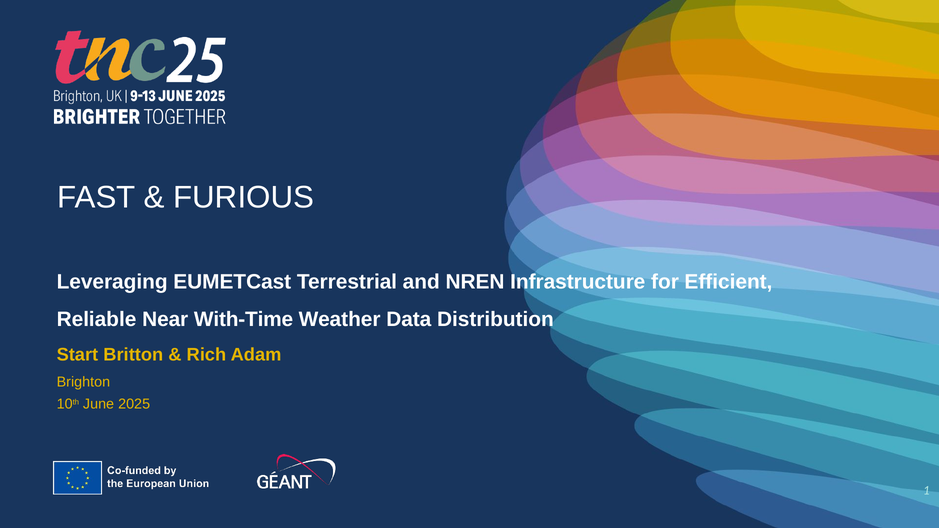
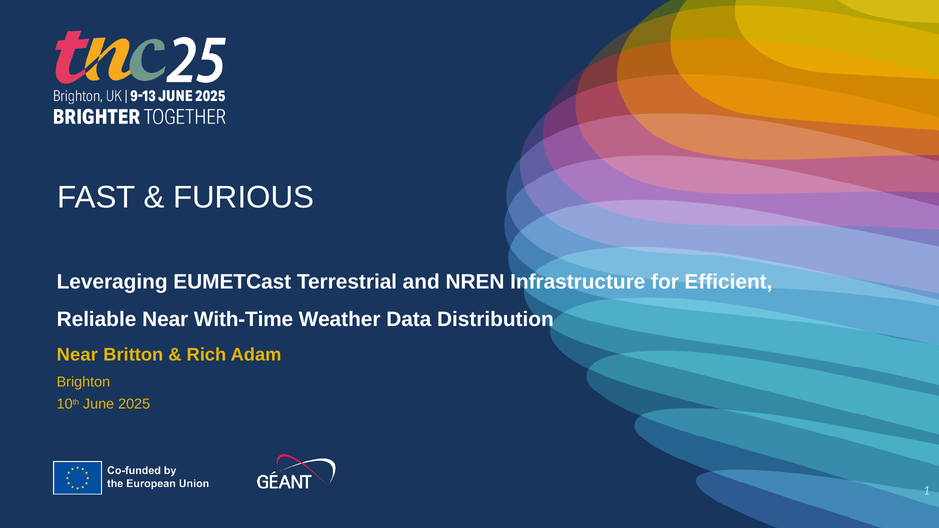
Start: Start -> Near (77, 355)
